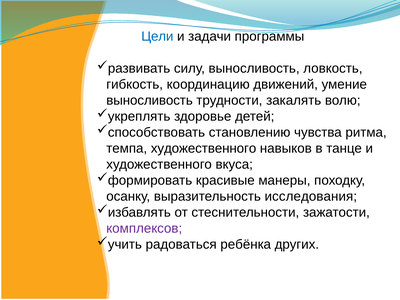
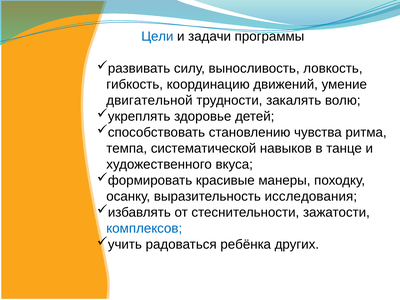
выносливость: выносливость -> двигательной (149, 100)
темпа художественного: художественного -> систематической (204, 148)
комплексов colour: purple -> blue (144, 228)
